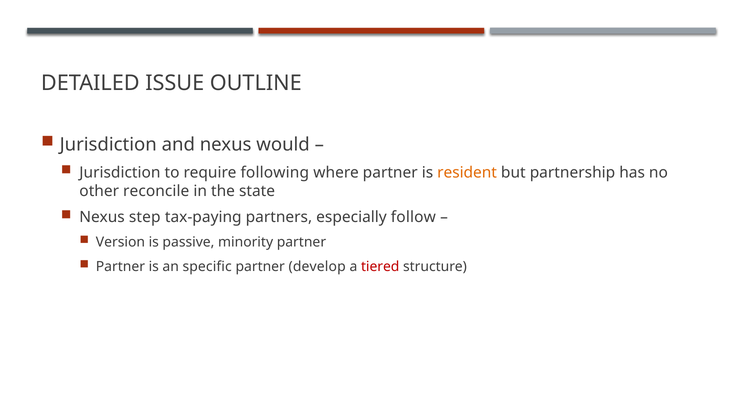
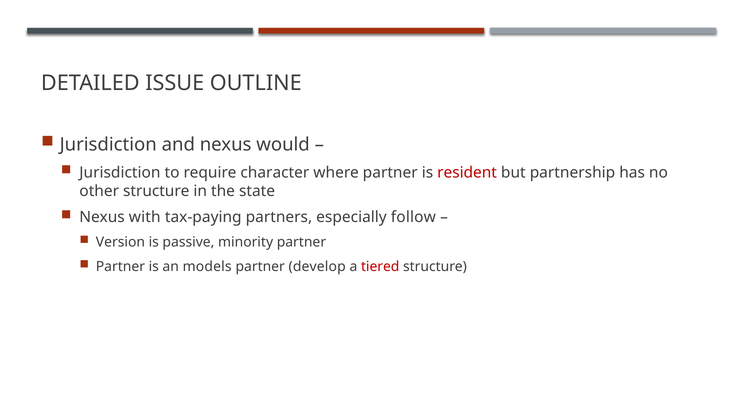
following: following -> character (275, 172)
resident colour: orange -> red (467, 172)
other reconcile: reconcile -> structure (156, 191)
step: step -> with (145, 217)
specific: specific -> models (207, 266)
